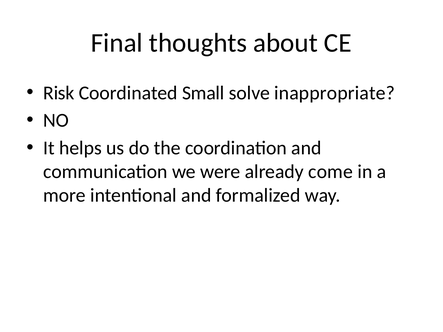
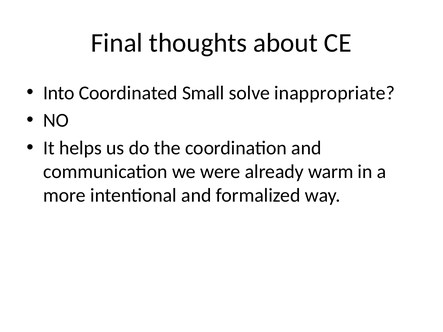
Risk: Risk -> Into (59, 93)
come: come -> warm (331, 172)
